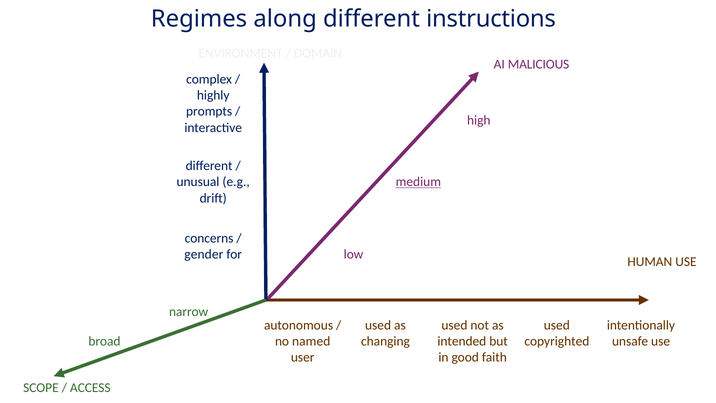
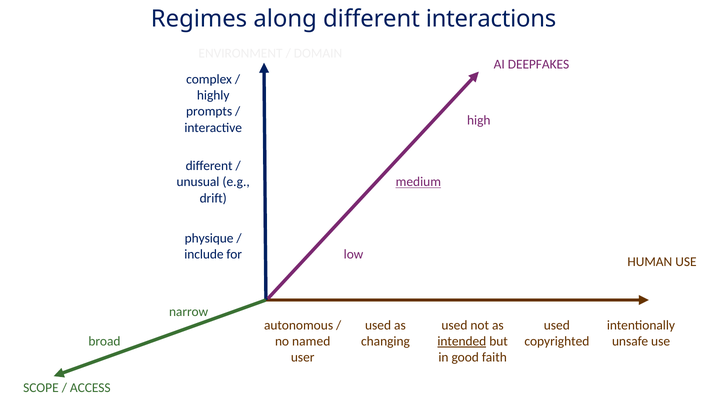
instructions: instructions -> interactions (491, 19)
MALICIOUS: MALICIOUS -> DEEPFAKES (539, 64)
concerns: concerns -> physique (209, 238)
gender: gender -> include (204, 254)
intended underline: none -> present (462, 341)
